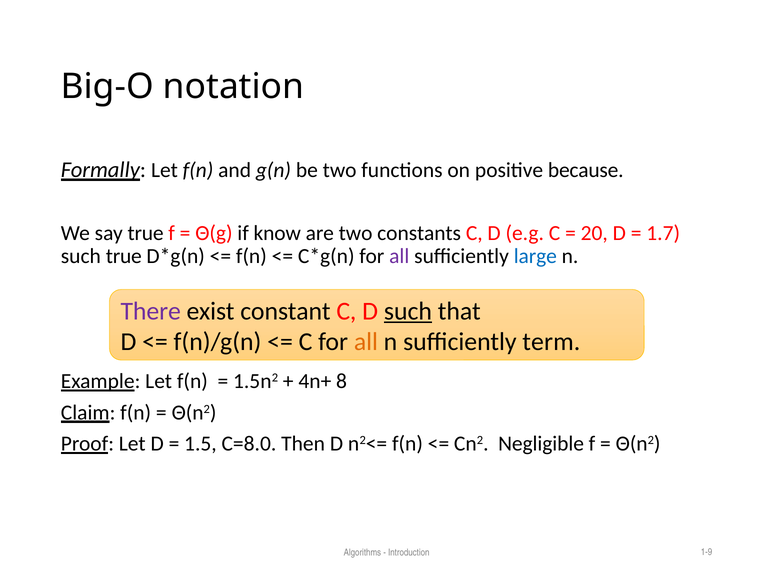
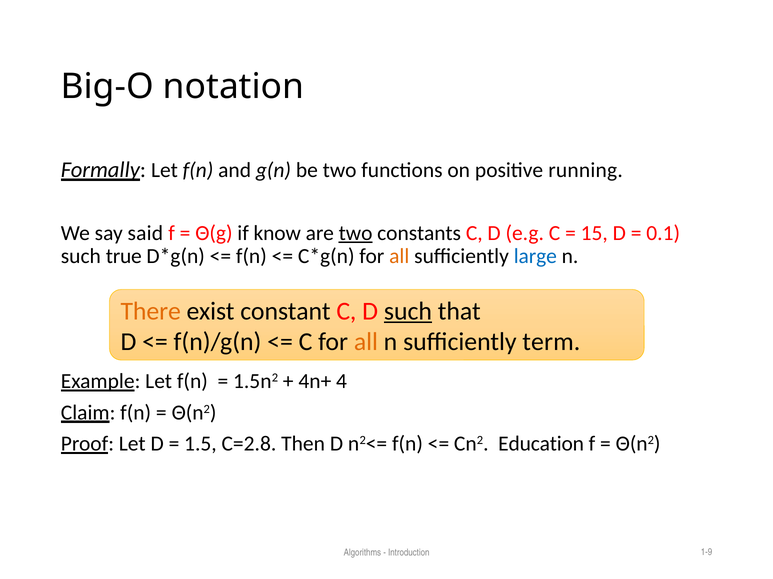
because: because -> running (586, 171)
say true: true -> said (145, 233)
two underline: none -> present (356, 233)
20: 20 -> 15 (594, 233)
1.7: 1.7 -> 0.1 (663, 233)
all colour: purple -> orange (399, 257)
There colour: purple -> orange (151, 311)
8: 8 -> 4 (342, 382)
C=8.0: C=8.0 -> C=2.8 (249, 444)
Negligible: Negligible -> Education (541, 444)
